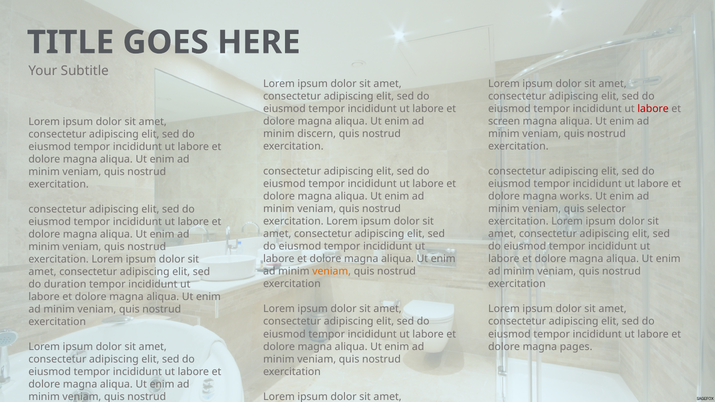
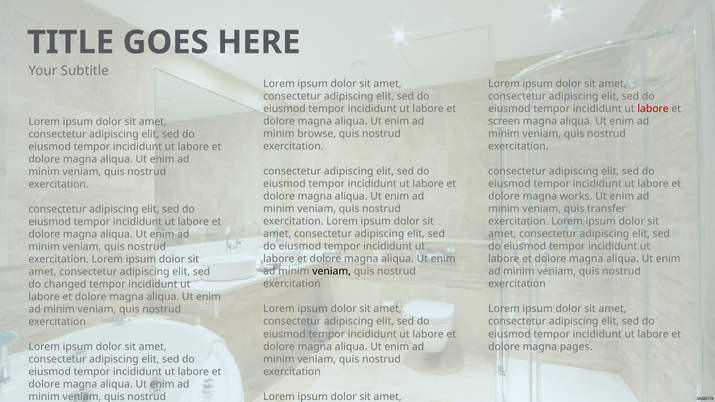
discern: discern -> browse (317, 134)
selector: selector -> transfer (606, 209)
veniam colour: orange -> black (332, 272)
duration: duration -> changed (65, 285)
